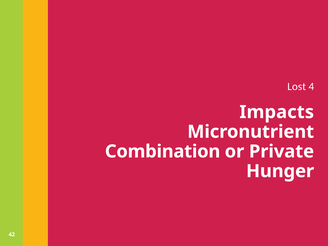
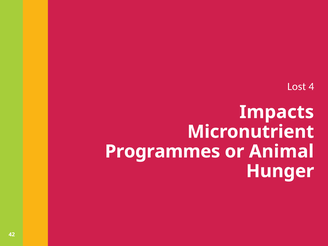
Combination: Combination -> Programmes (163, 151)
Private: Private -> Animal (281, 151)
